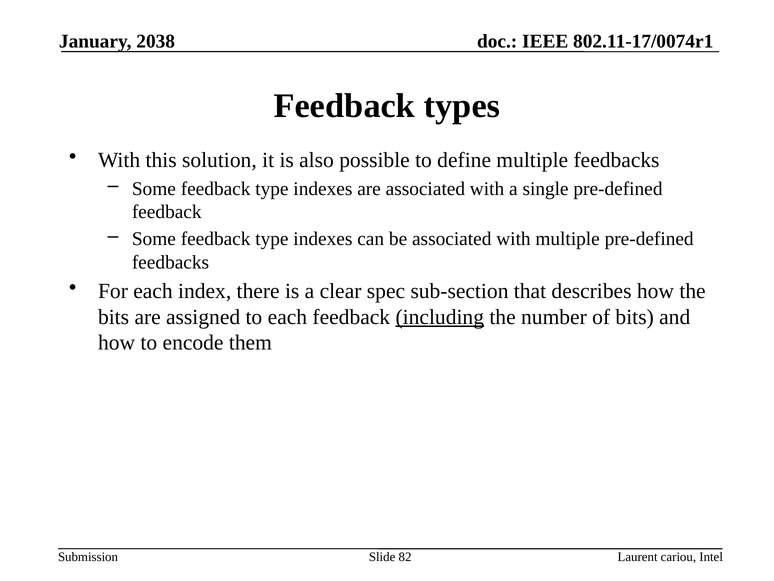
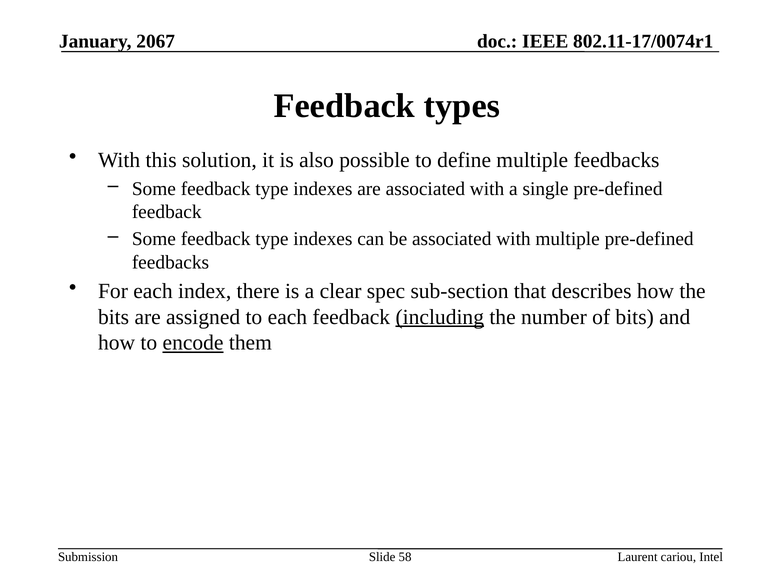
2038: 2038 -> 2067 (156, 41)
encode underline: none -> present (193, 343)
82: 82 -> 58 (405, 557)
